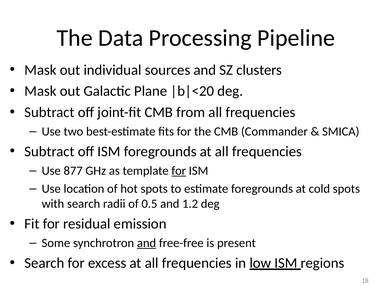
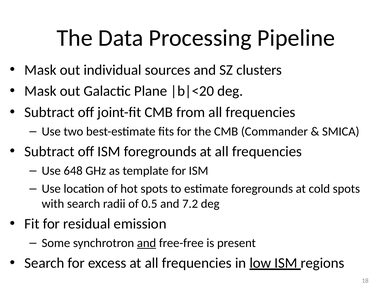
877: 877 -> 648 (73, 171)
for underline: present -> none (179, 171)
1.2: 1.2 -> 7.2 (190, 204)
